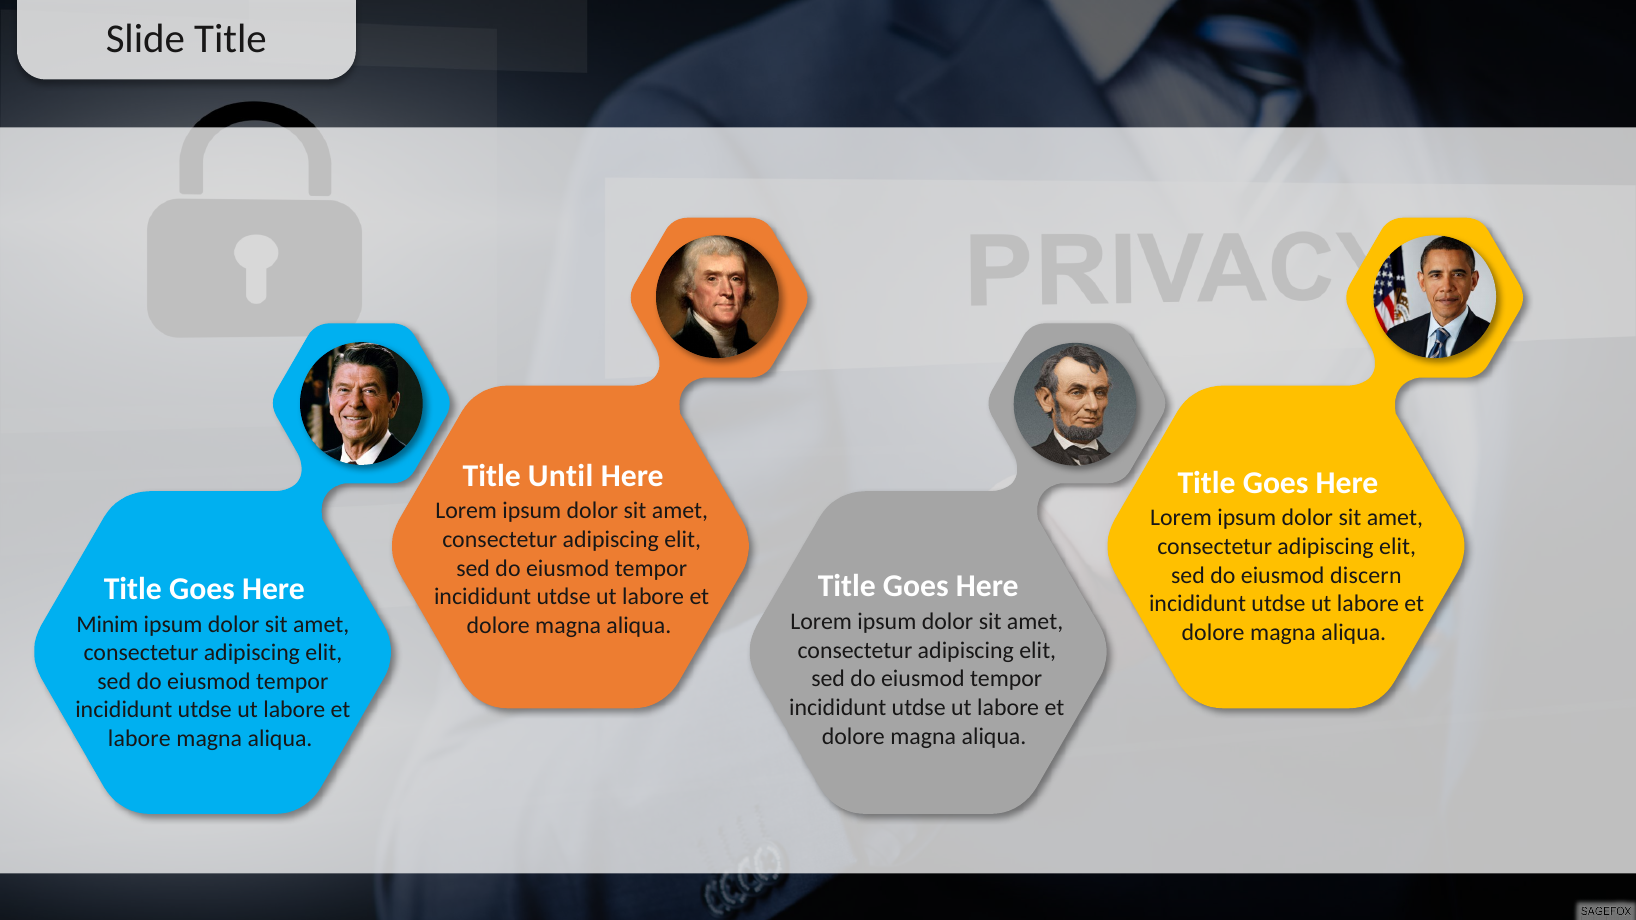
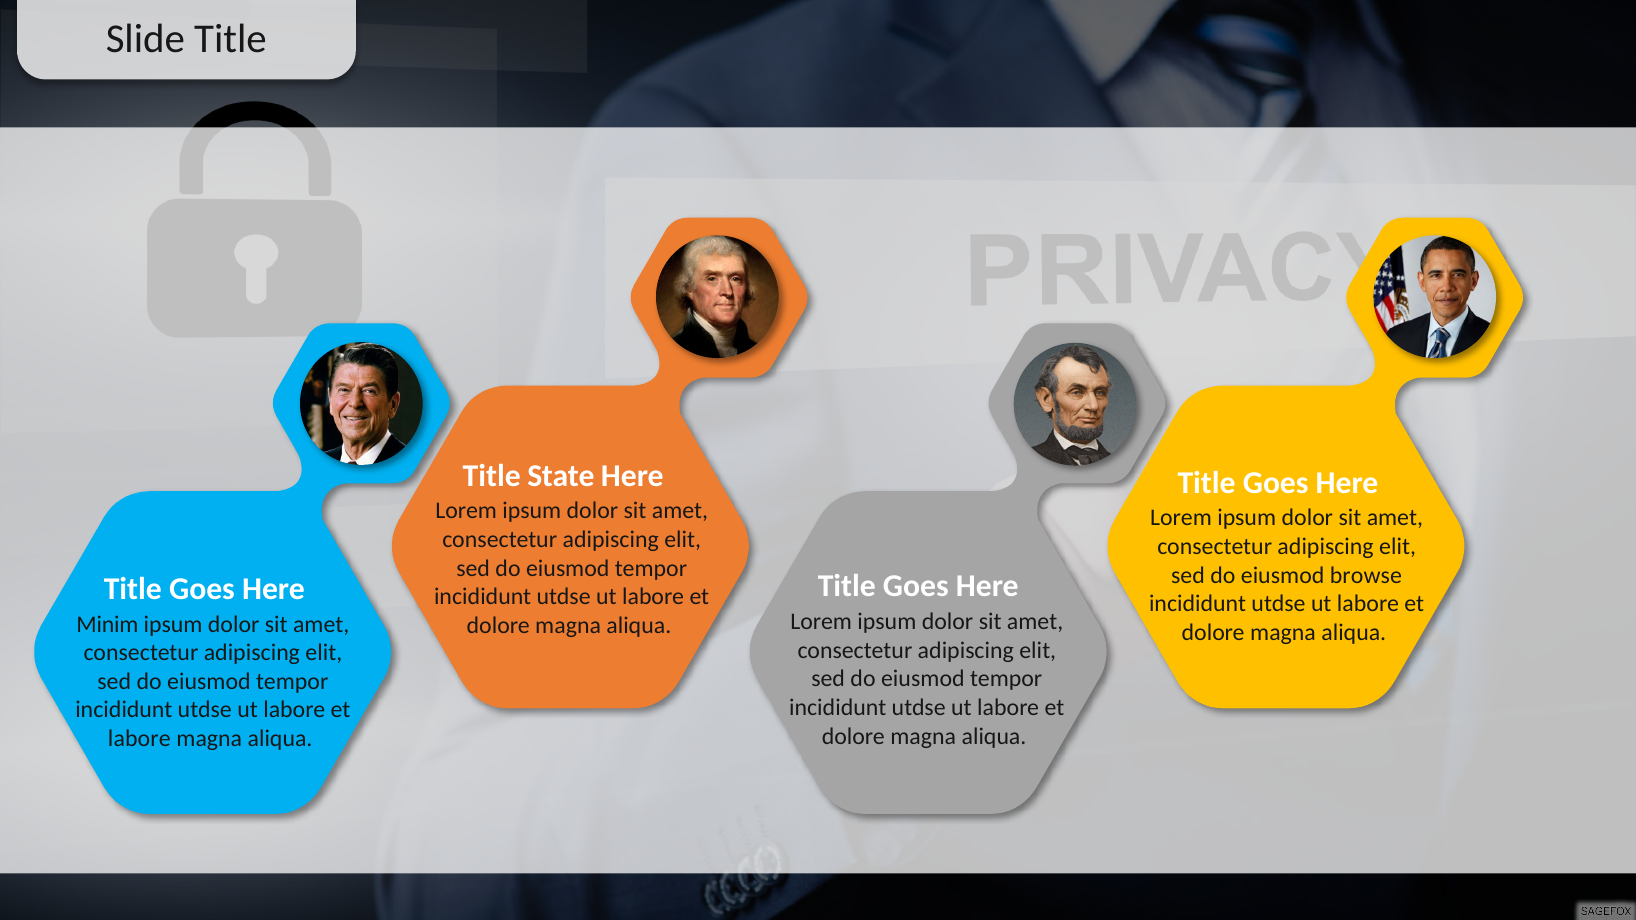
Until: Until -> State (561, 476)
discern: discern -> browse (1366, 576)
